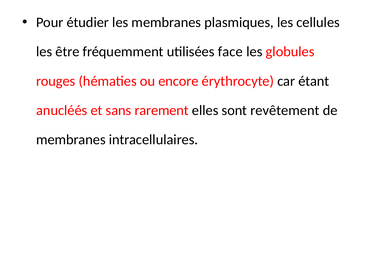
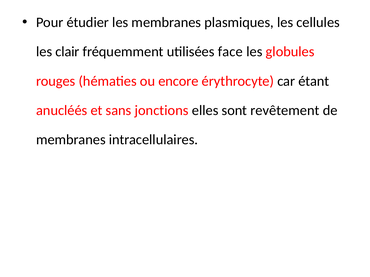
être: être -> clair (67, 52)
rarement: rarement -> jonctions (162, 111)
